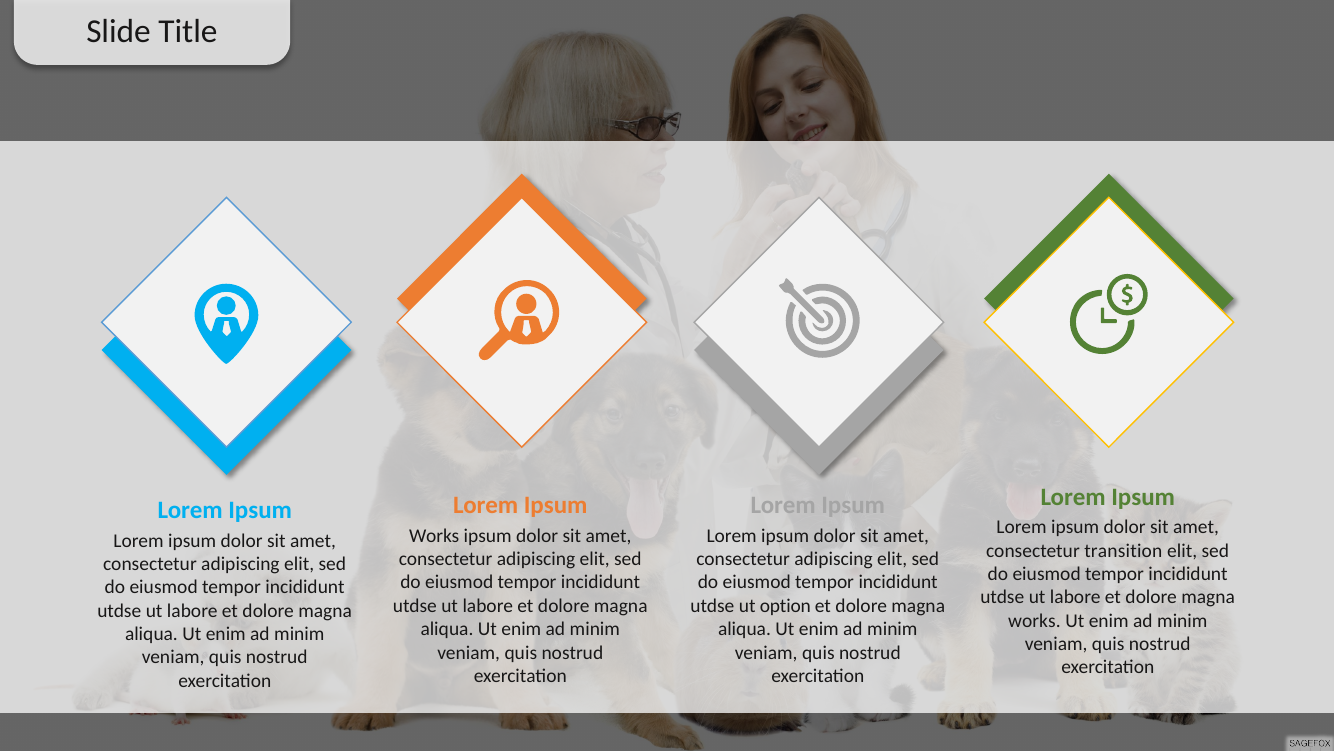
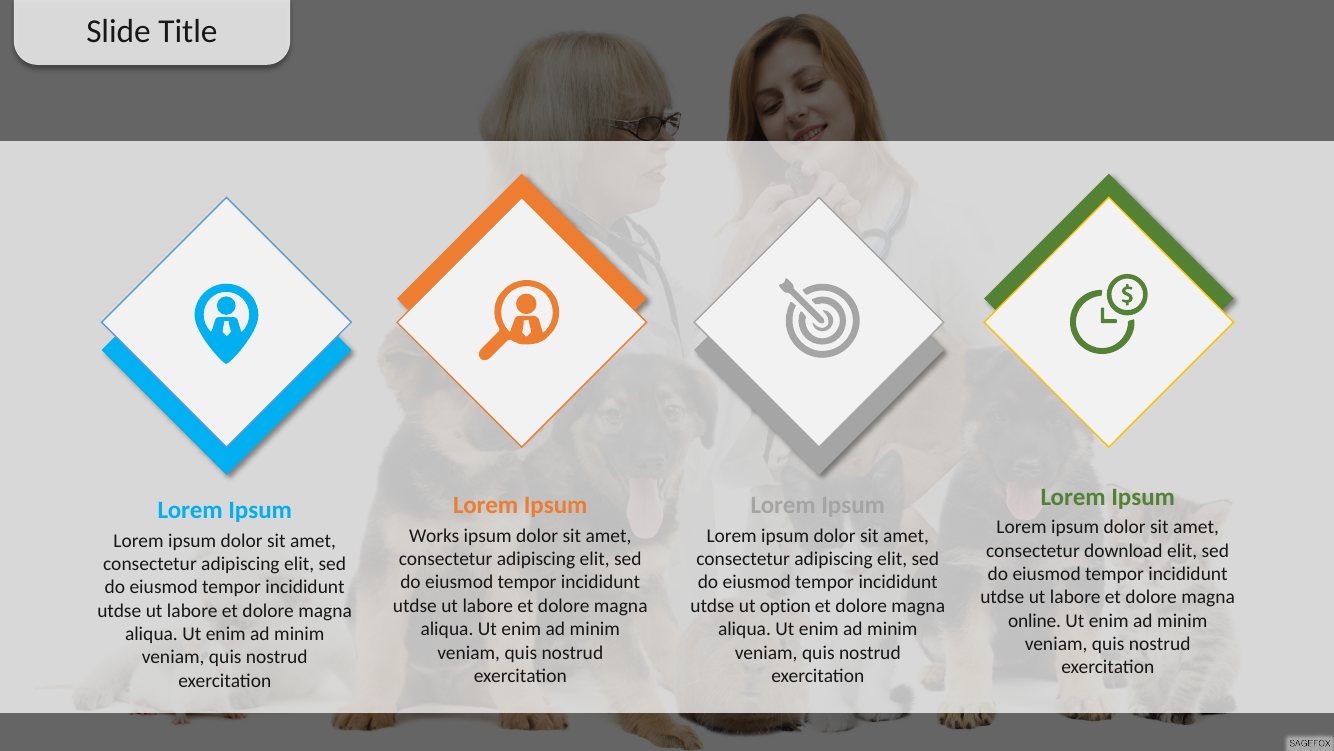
transition: transition -> download (1123, 550)
works: works -> online (1035, 620)
